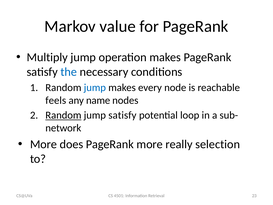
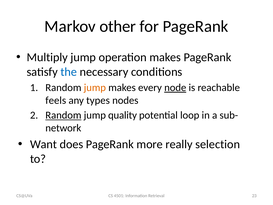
value: value -> other (118, 26)
jump colour: blue -> orange (95, 88)
node underline: none -> present (175, 88)
name: name -> types (98, 100)
jump satisfy: satisfy -> quality (123, 115)
More: More -> Want (44, 144)
